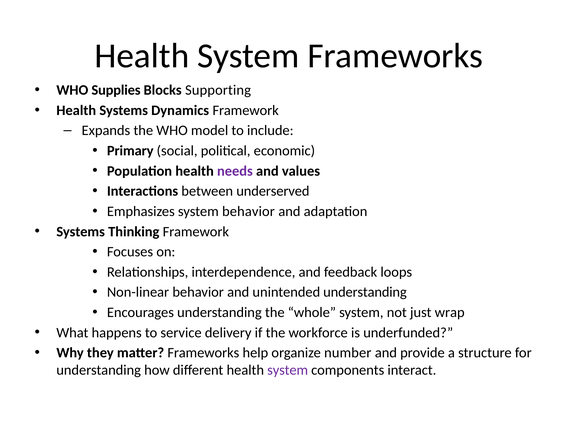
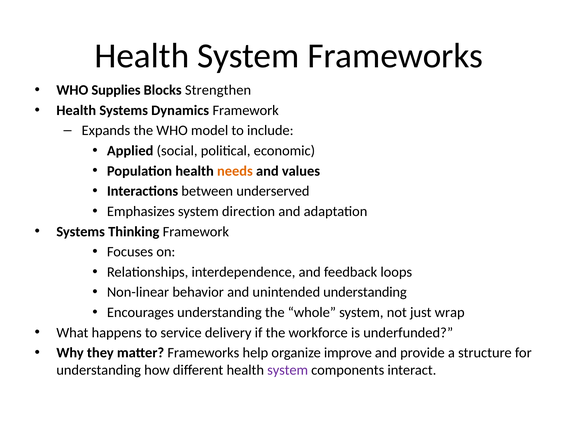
Supporting: Supporting -> Strengthen (218, 90)
Primary: Primary -> Applied (130, 151)
needs colour: purple -> orange (235, 171)
system behavior: behavior -> direction (249, 212)
number: number -> improve (348, 353)
